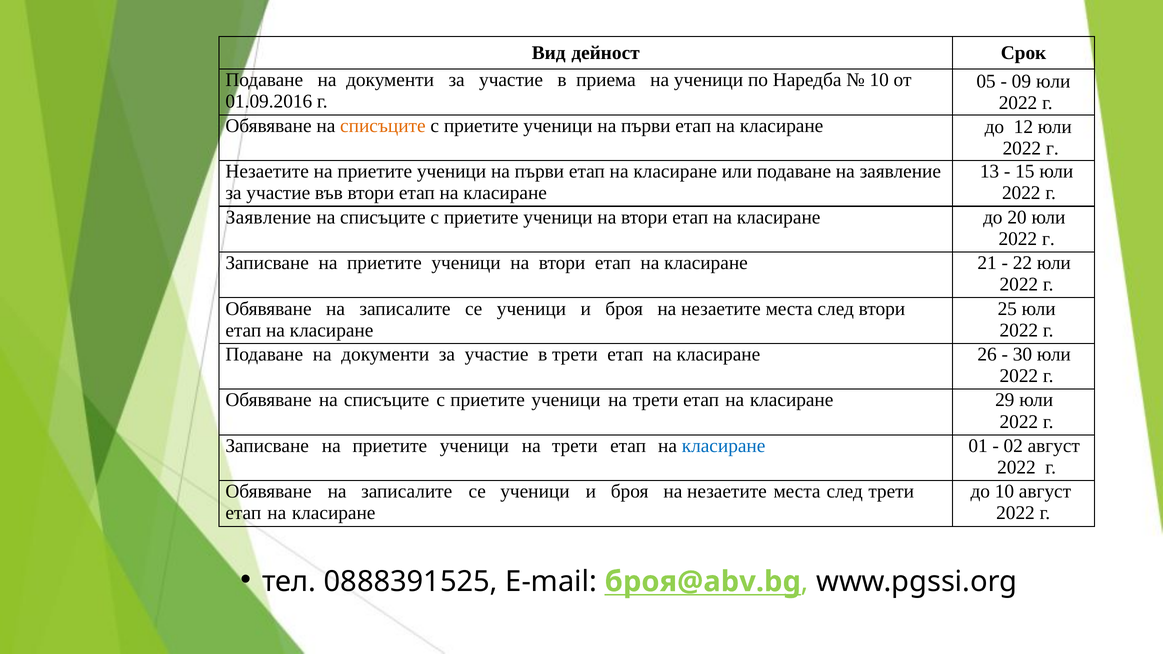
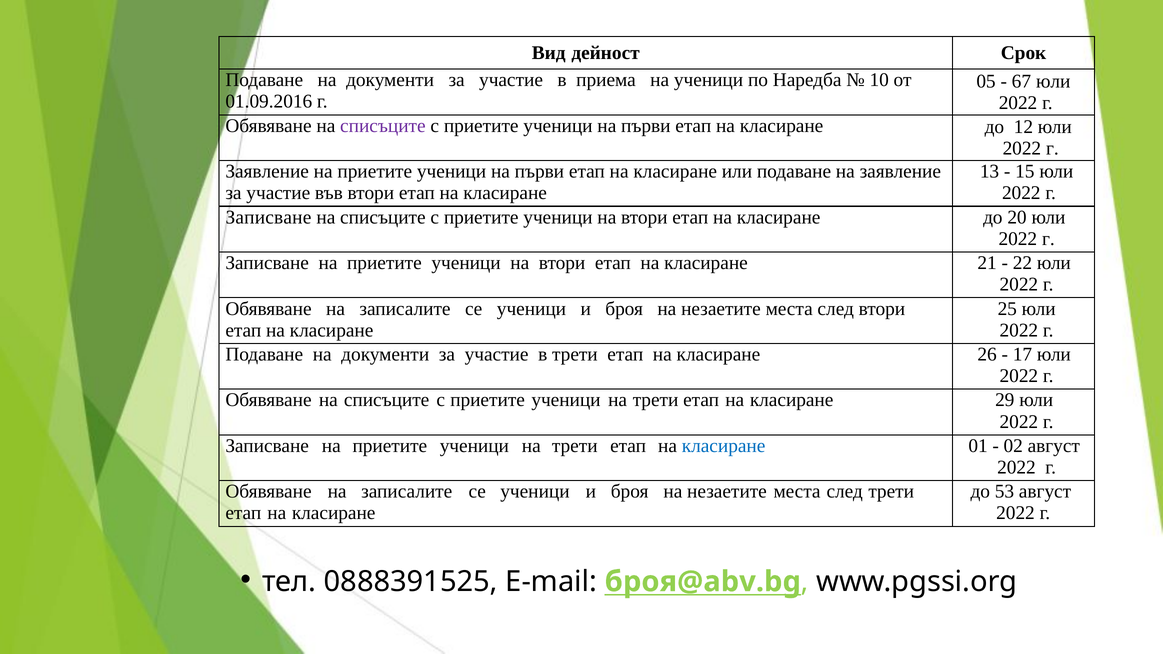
09: 09 -> 67 (1021, 81)
списъците colour: orange -> purple (383, 126)
Незаетите: Незаетите -> Заявление (267, 171)
Заявление: Заявление -> Записване (268, 217)
30: 30 -> 17 (1022, 354)
до 10: 10 -> 53 (1004, 492)
